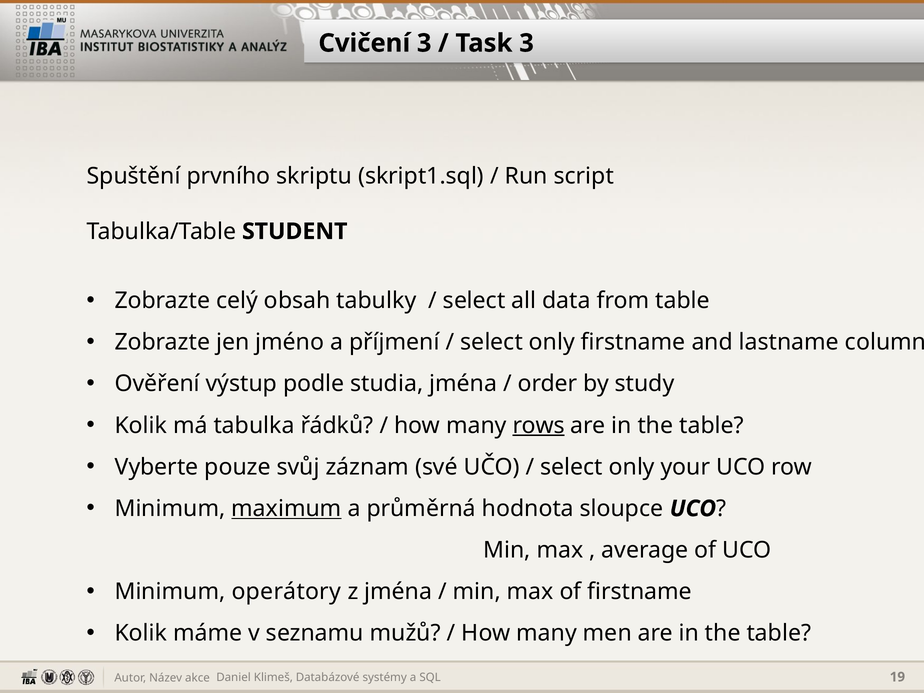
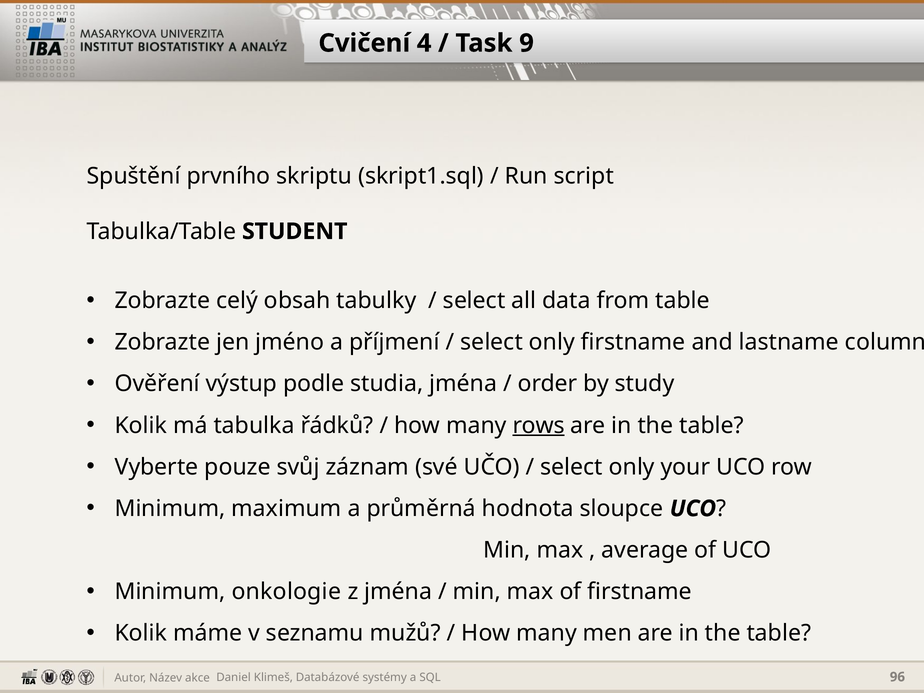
Cvičení 3: 3 -> 4 (424, 43)
Task 3: 3 -> 9 (527, 43)
maximum underline: present -> none (286, 509)
operátory: operátory -> onkologie (286, 592)
19: 19 -> 96 (897, 677)
